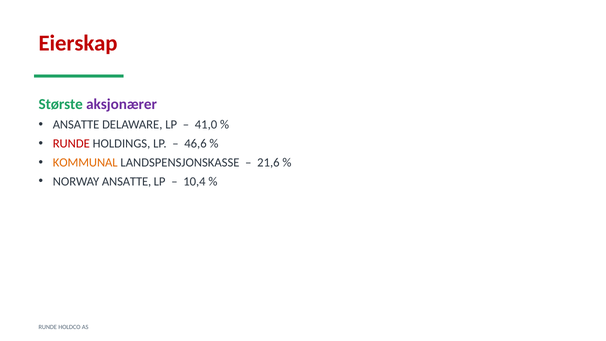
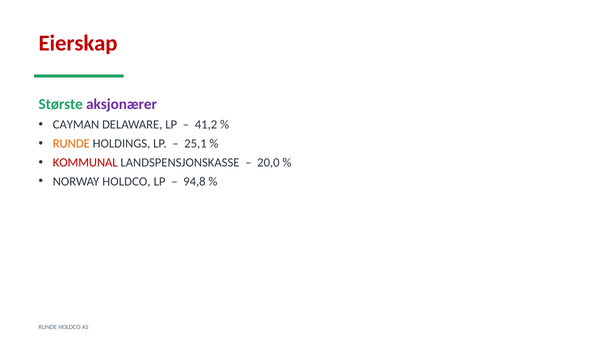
ANSATTE: ANSATTE -> CAYMAN (76, 125)
41,0: 41,0 -> 41,2 (206, 125)
RUNDE colour: red -> orange (71, 144)
46,6: 46,6 -> 25,1 (195, 144)
KOMMUNAL colour: orange -> red (85, 163)
21,6: 21,6 -> 20,0 (268, 163)
NORWAY ANSATTE: ANSATTE -> HOLDCO (126, 181)
10,4: 10,4 -> 94,8 (194, 181)
